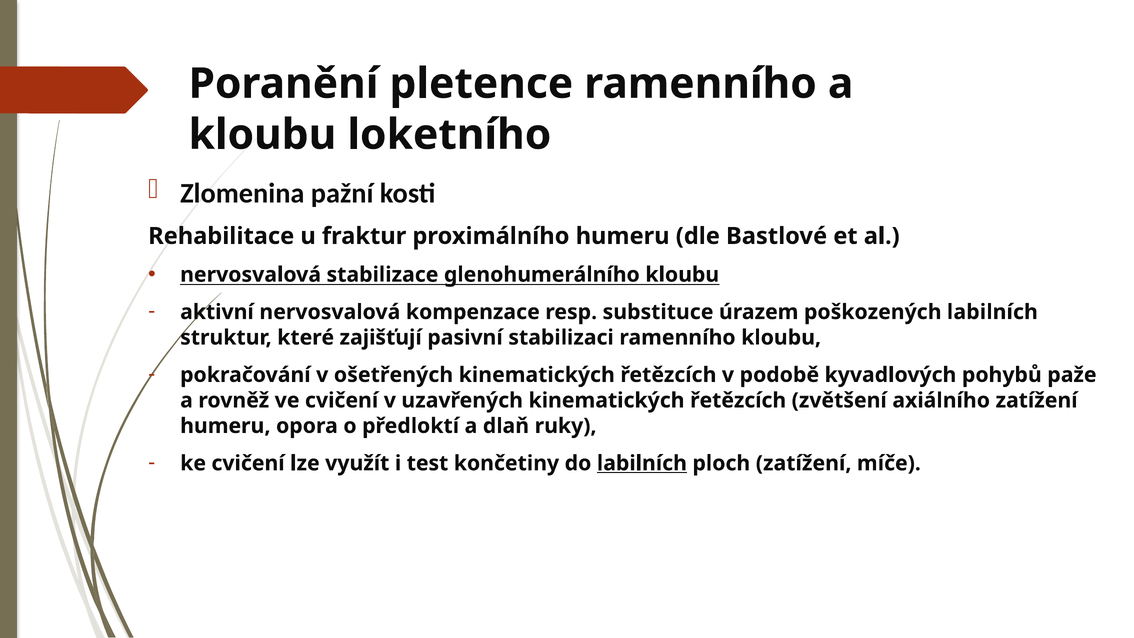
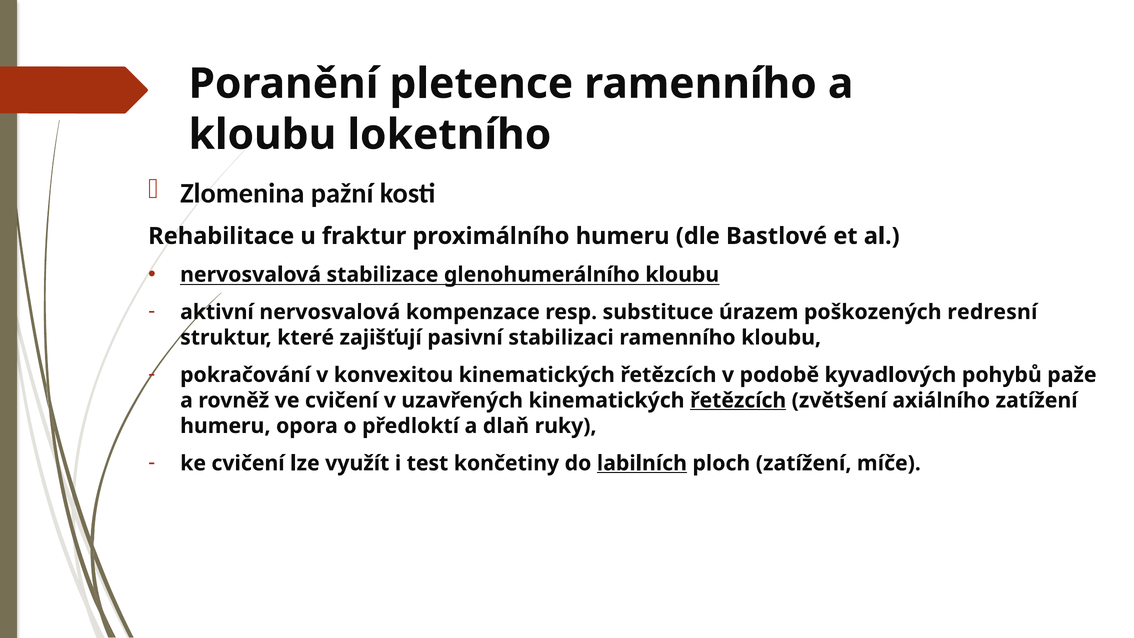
poškozených labilních: labilních -> redresní (992, 312)
ošetřených: ošetřených -> konvexitou (394, 375)
řetězcích underline: none -> present (738, 400)
